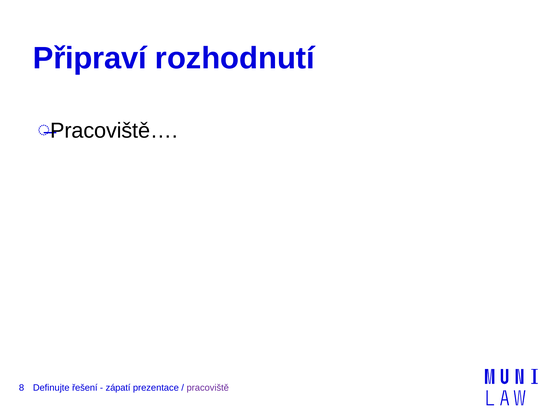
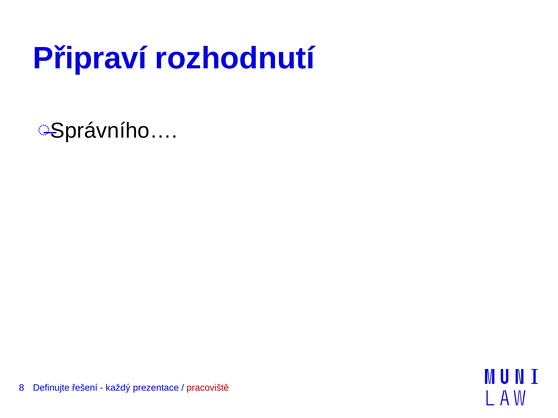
Pracoviště…: Pracoviště… -> Správního… (114, 131)
zápatí: zápatí -> každý (118, 388)
pracoviště colour: purple -> red (208, 388)
